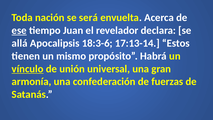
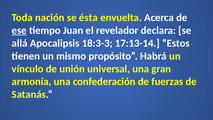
será: será -> ésta (88, 18)
18:3-6: 18:3-6 -> 18:3-3 (97, 43)
vínculo underline: present -> none (28, 69)
